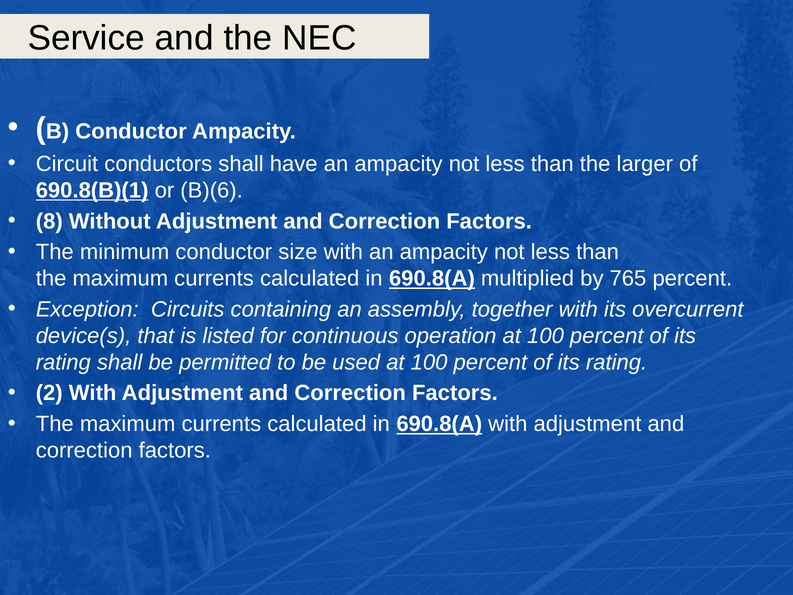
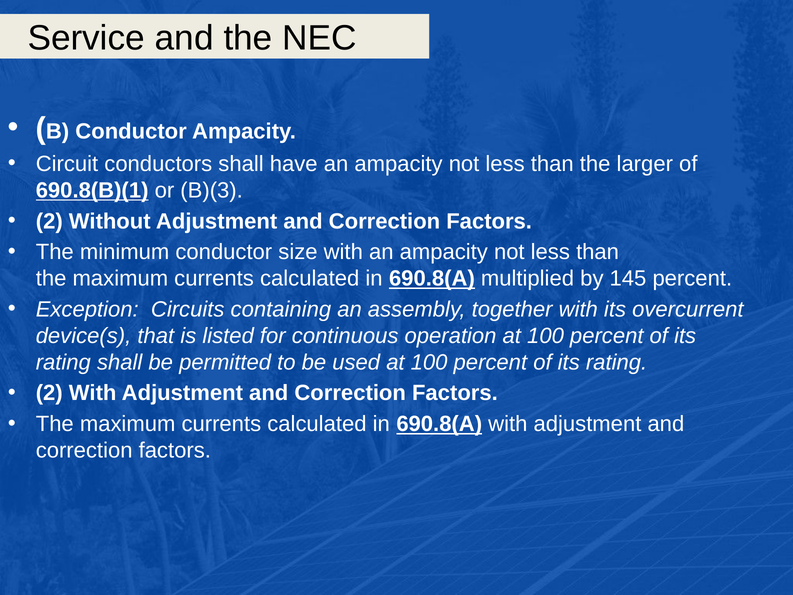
B)(6: B)(6 -> B)(3 (212, 190)
8: 8 -> 2 (49, 221)
765: 765 -> 145 (628, 278)
